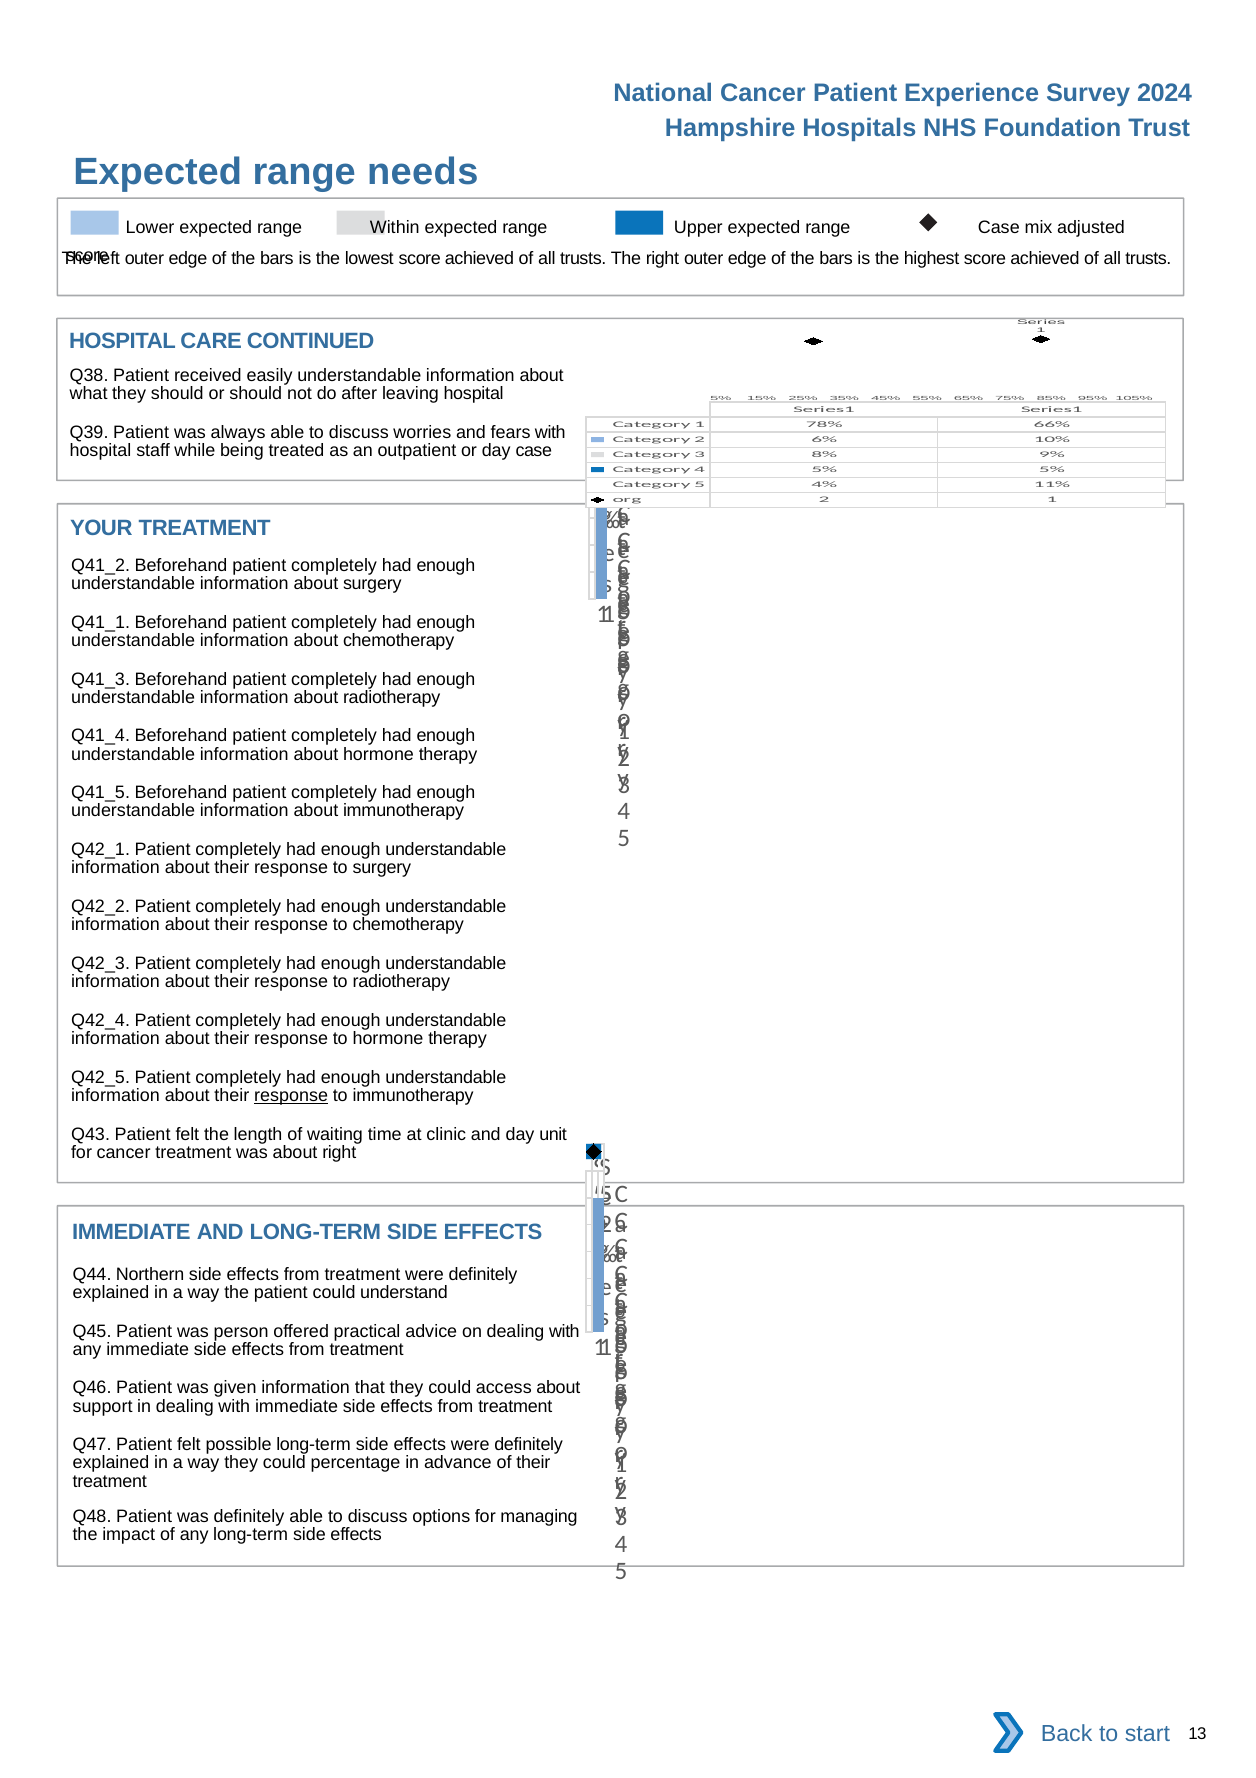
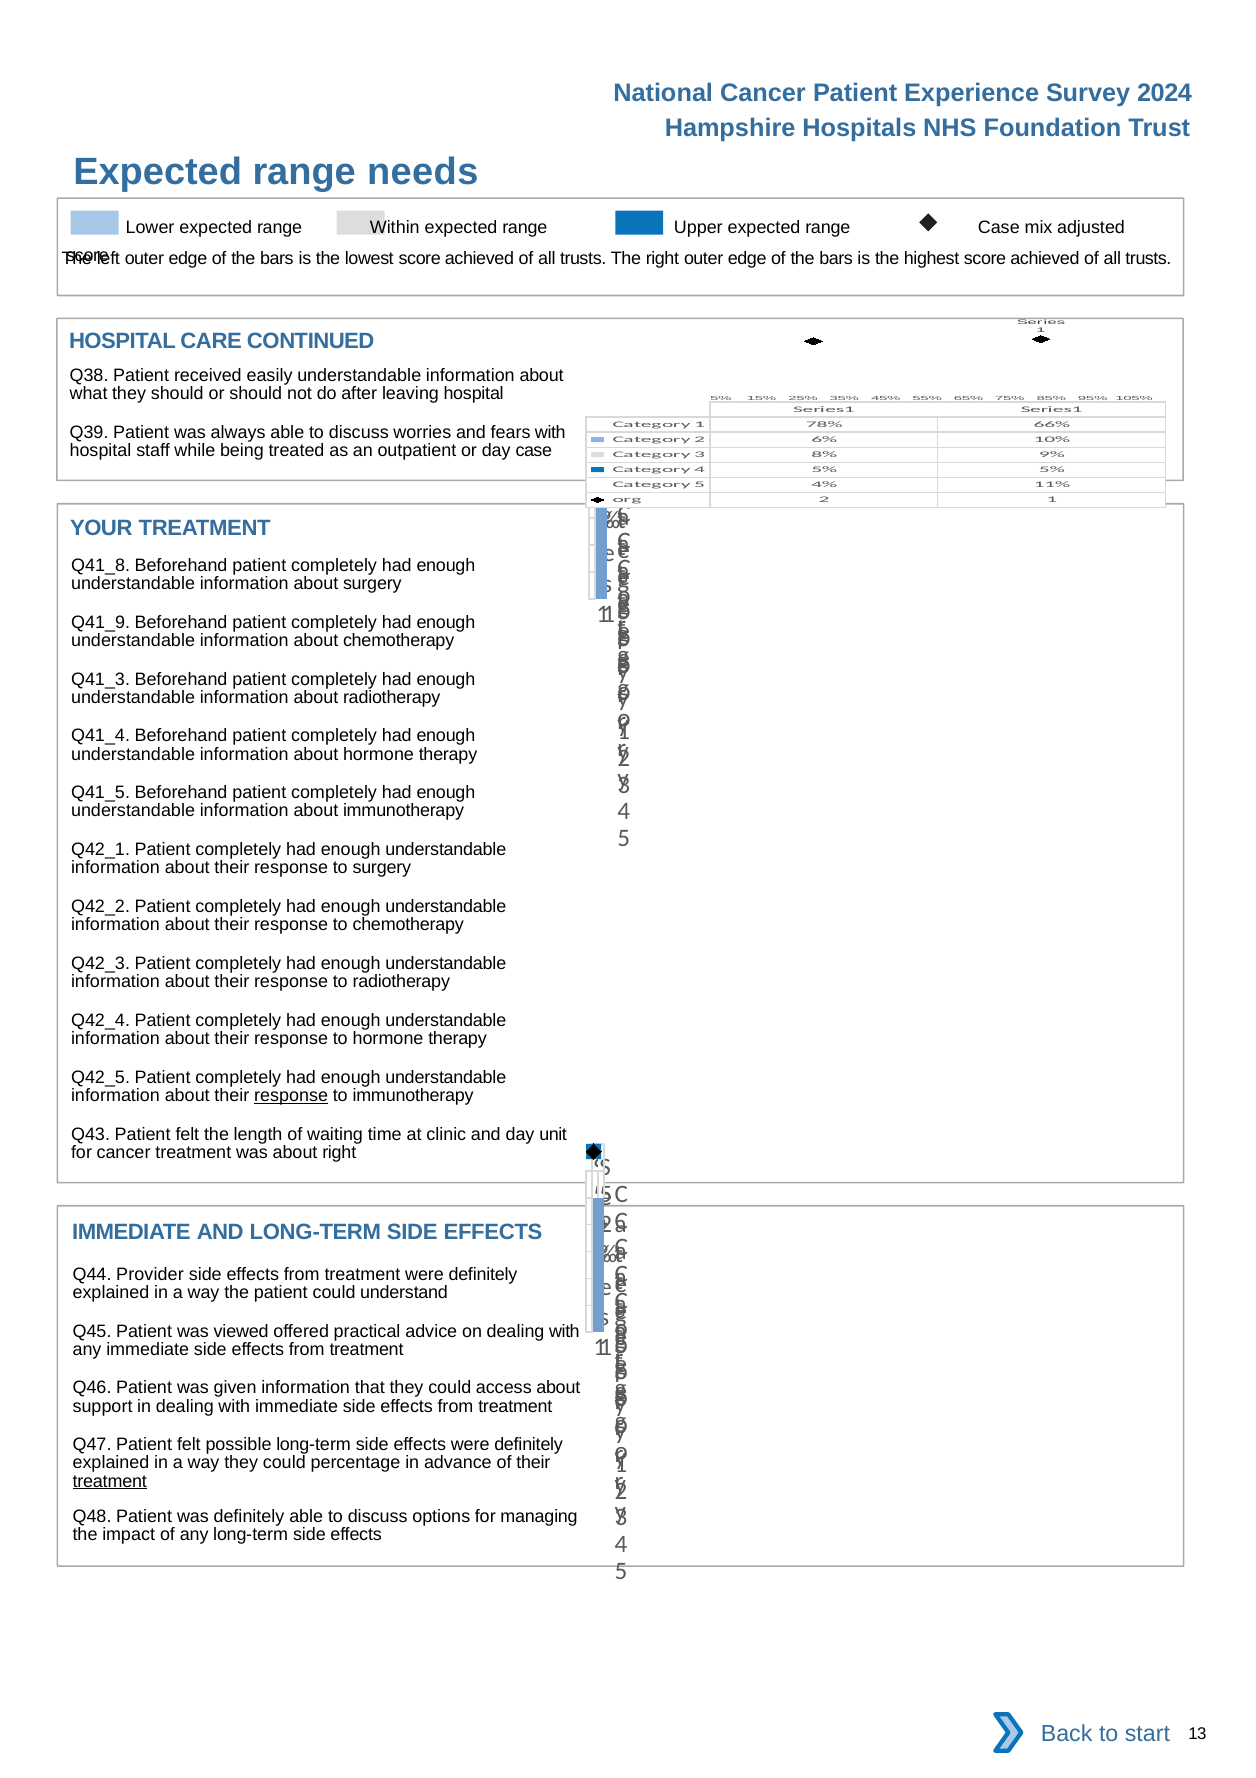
Q41_2: Q41_2 -> Q41_8 (101, 565)
Q41_1: Q41_1 -> Q41_9 (101, 622)
Northern: Northern -> Provider (150, 1274)
person: person -> viewed (241, 1331)
treatment underline: none -> present (110, 1481)
